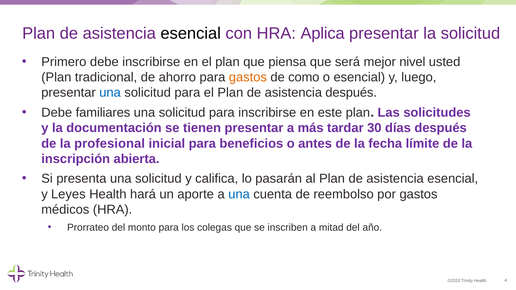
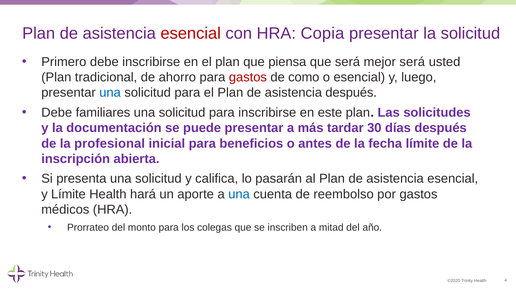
esencial colour: black -> red (191, 33)
Aplica: Aplica -> Copia (322, 33)
mejor nivel: nivel -> será (412, 62)
gastos colour: orange -> red (248, 77)
tienen: tienen -> puede (202, 128)
y Leyes: Leyes -> Límite (68, 194)
